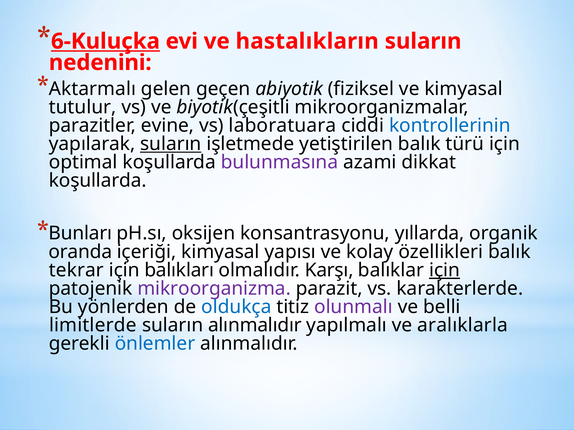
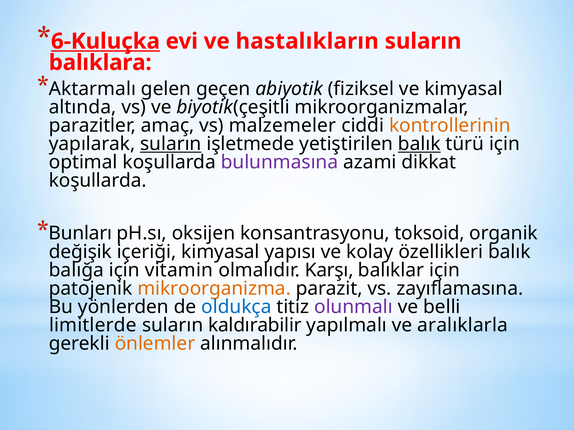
nedenini: nedenini -> balıklara (100, 63)
tutulur: tutulur -> altında (83, 107)
evine: evine -> amaç (168, 126)
laboratuara: laboratuara -> malzemeler (282, 126)
kontrollerinin colour: blue -> orange (450, 126)
balık underline: none -> present (419, 144)
yıllarda: yıllarda -> toksoid (430, 234)
oranda: oranda -> değişik (80, 252)
tekrar: tekrar -> balığa (76, 270)
balıkları: balıkları -> vitamin (179, 270)
için underline: present -> none (445, 270)
mikroorganizma colour: purple -> orange (214, 289)
karakterlerde: karakterlerde -> zayıflamasına (460, 289)
suların alınmalıdır: alınmalıdır -> kaldırabilir (255, 325)
önlemler colour: blue -> orange (155, 344)
